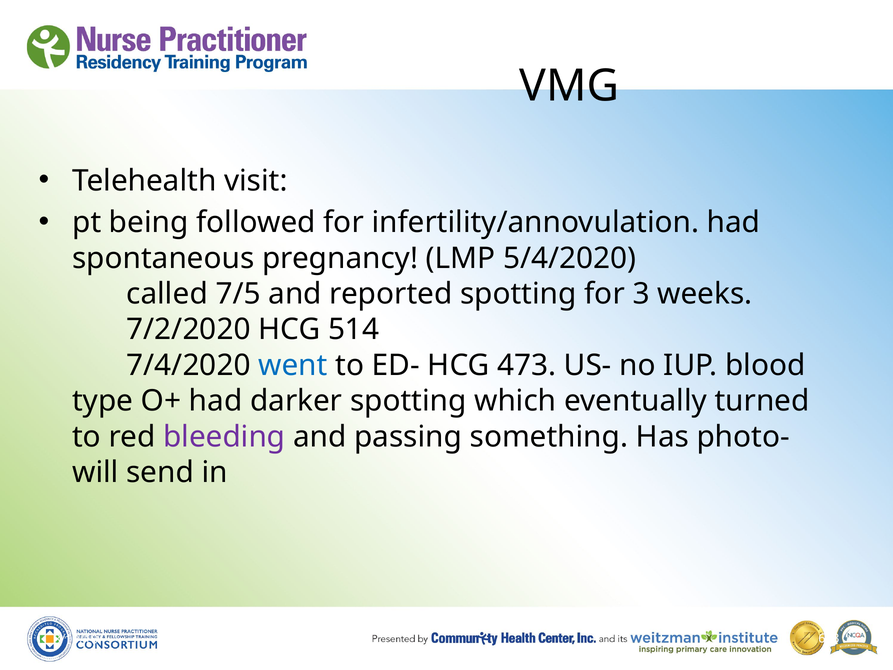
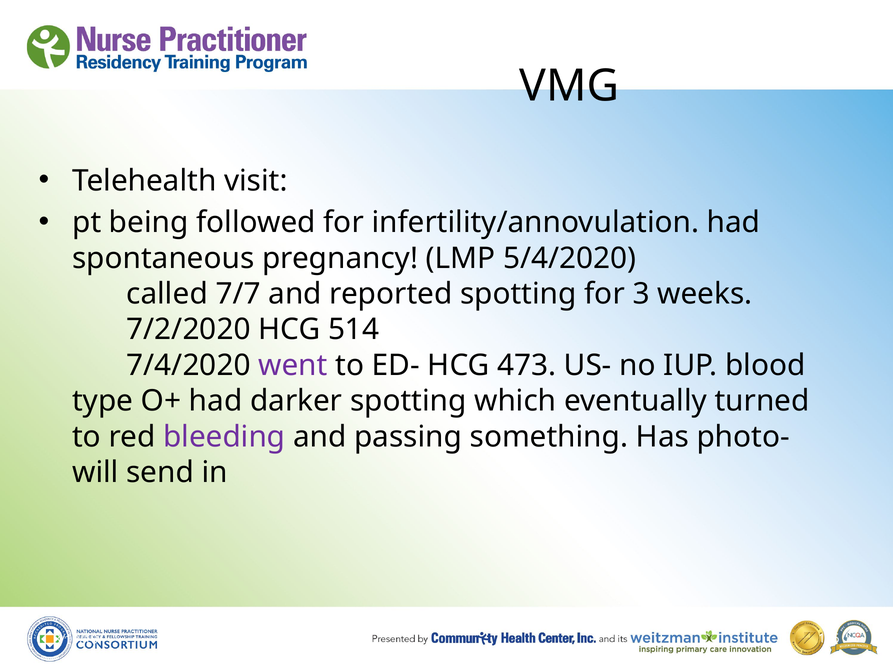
7/5: 7/5 -> 7/7 (238, 294)
went colour: blue -> purple (293, 365)
613: 613 -> 116 (829, 638)
